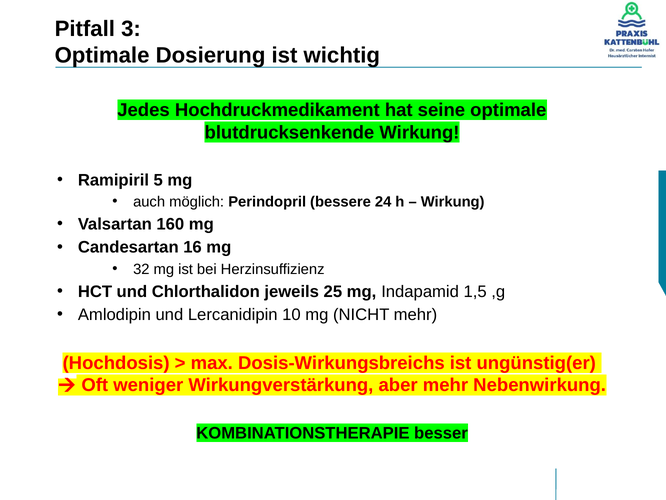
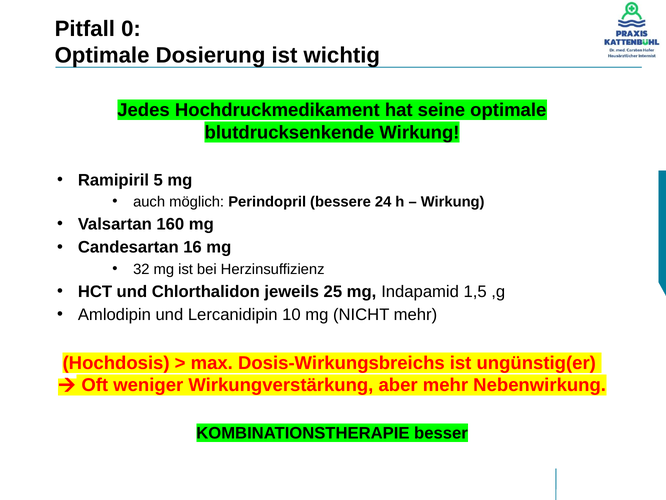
3: 3 -> 0 (131, 29)
